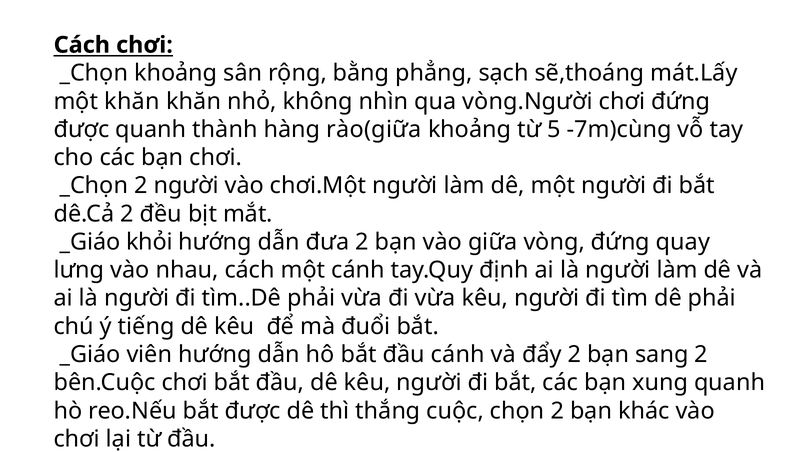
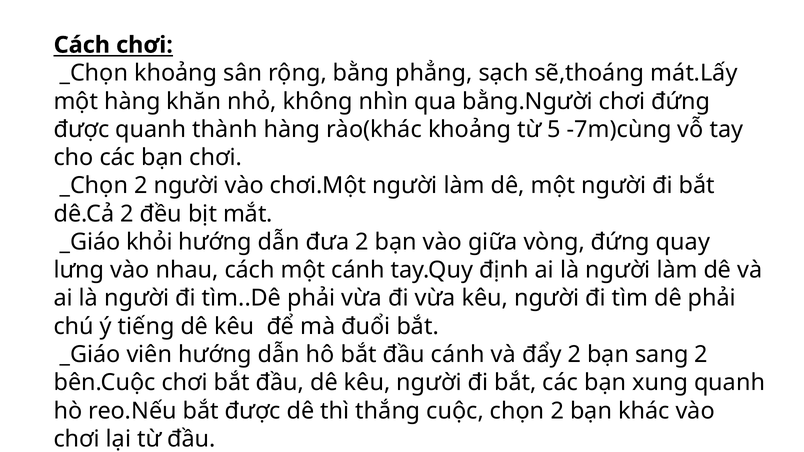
một khăn: khăn -> hàng (132, 101)
vòng.Người: vòng.Người -> bằng.Người (528, 101)
rào(giữa: rào(giữa -> rào(khác (374, 129)
